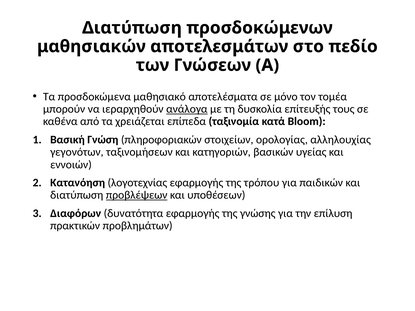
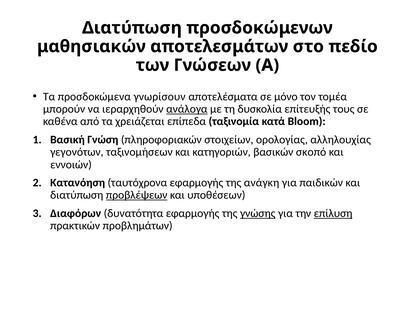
μαθησιακό: μαθησιακό -> γνωρίσουν (160, 97)
υγείας: υγείας -> σκοπό (311, 152)
λογοτεχνίας: λογοτεχνίας -> ταυτόχρονα (137, 183)
τρόπου: τρόπου -> ανάγκη (262, 183)
γνώσης underline: none -> present (258, 214)
επίλυση underline: none -> present (333, 214)
